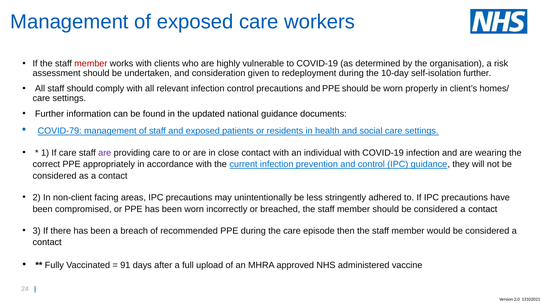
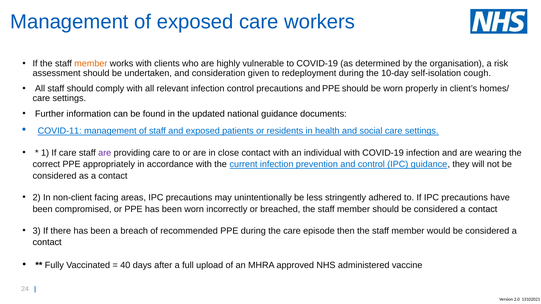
member colour: red -> orange (91, 64)
self-isolation further: further -> cough (477, 73)
COVID-79: COVID-79 -> COVID-11 (60, 131)
91: 91 -> 40 (125, 265)
